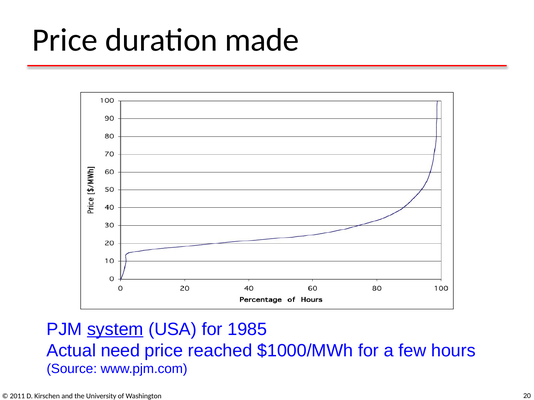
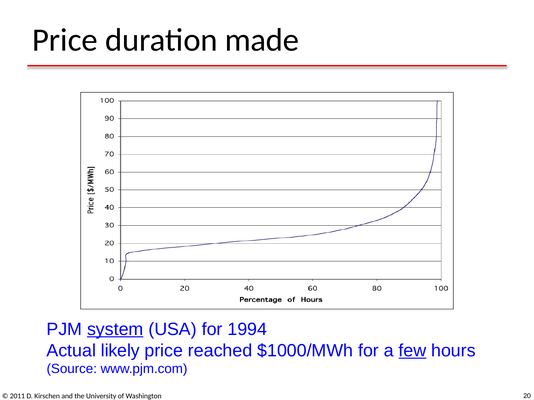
1985: 1985 -> 1994 (247, 330)
need: need -> likely (120, 351)
few underline: none -> present (412, 351)
